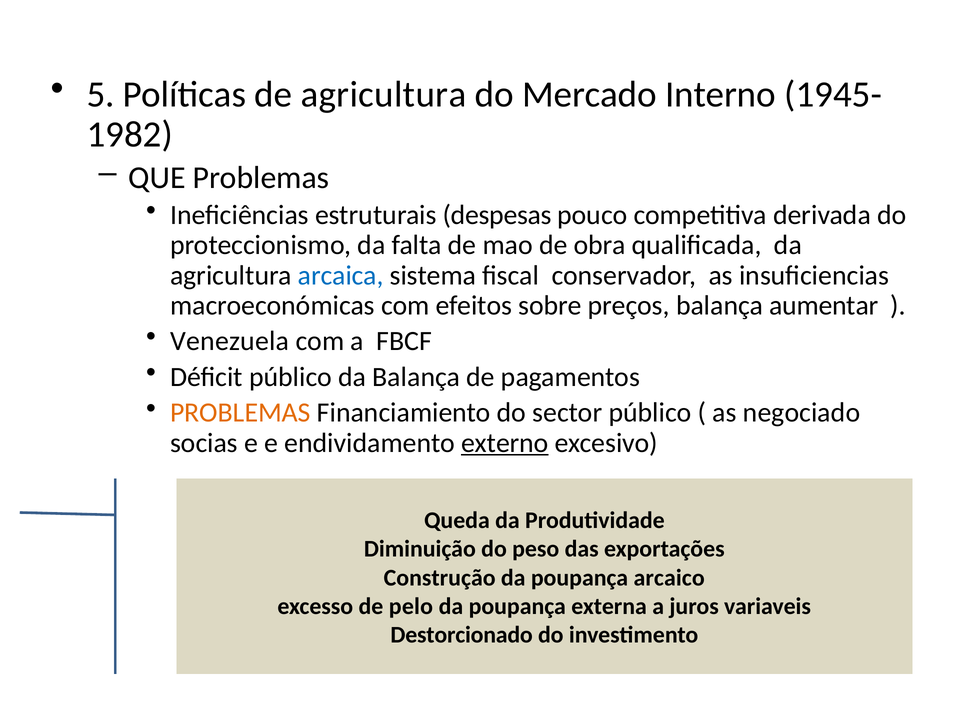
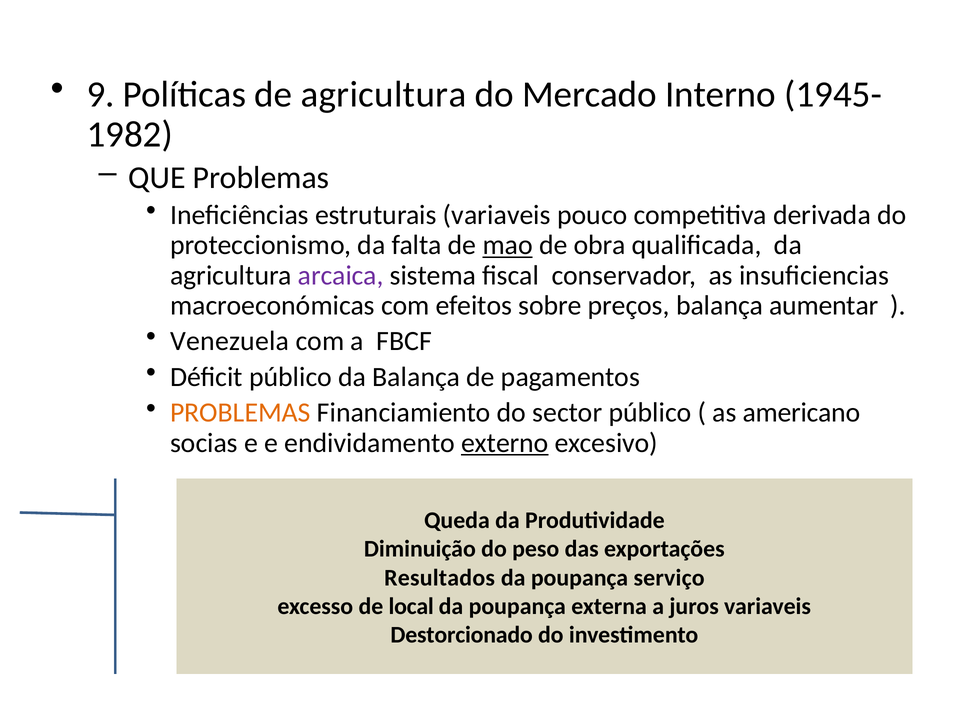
5: 5 -> 9 (101, 94)
estruturais despesas: despesas -> variaveis (497, 215)
mao underline: none -> present (508, 245)
arcaica colour: blue -> purple (341, 275)
negociado: negociado -> americano (802, 412)
Construção: Construção -> Resultados (440, 577)
arcaico: arcaico -> serviço (669, 577)
pelo: pelo -> local (411, 606)
